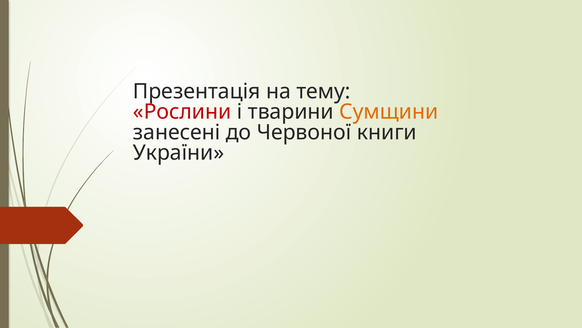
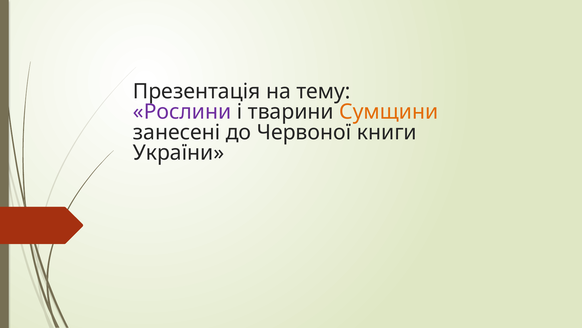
Рослини colour: red -> purple (182, 112)
